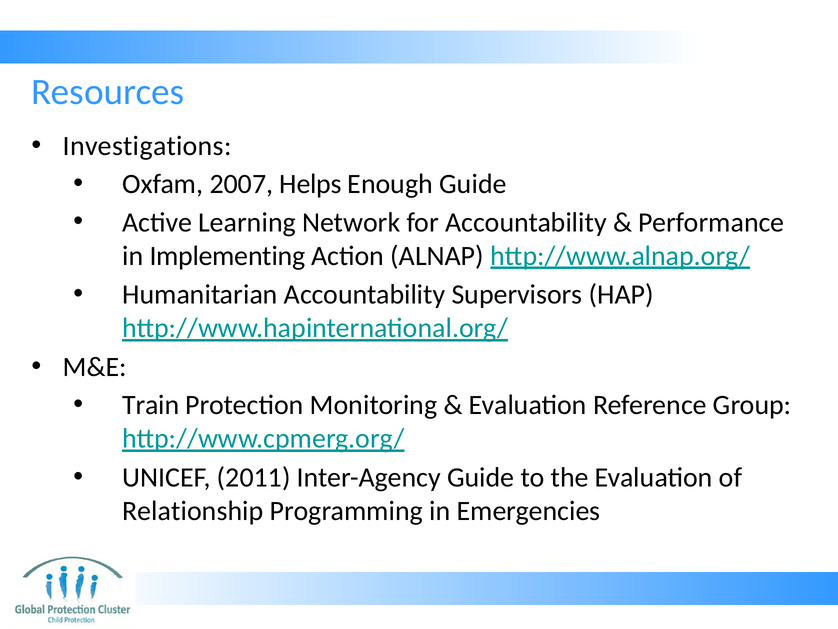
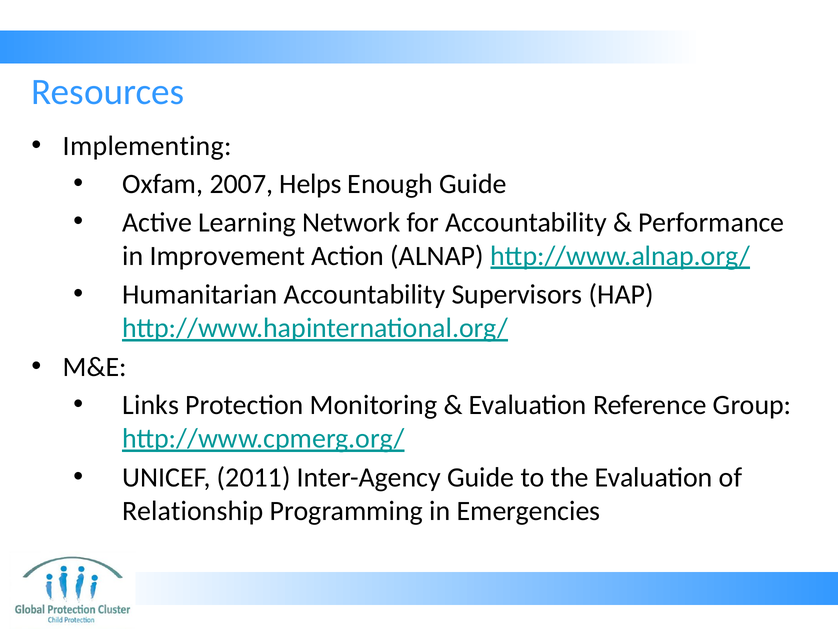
Investigations: Investigations -> Implementing (147, 146)
Implementing: Implementing -> Improvement (227, 256)
Train: Train -> Links (151, 405)
